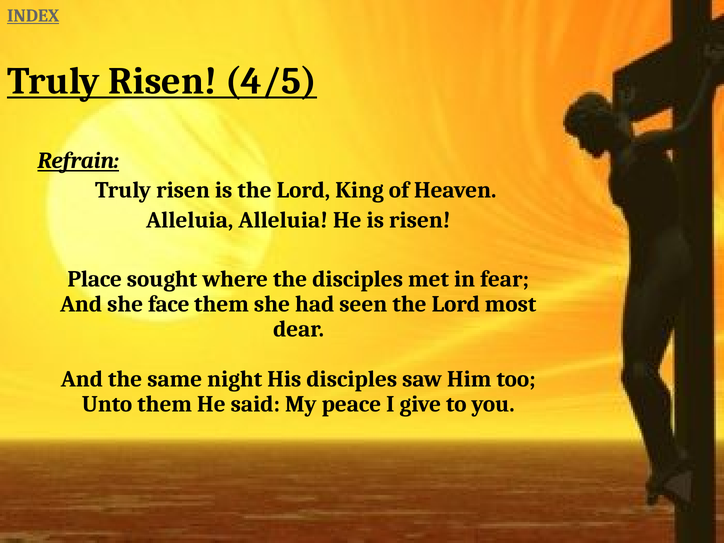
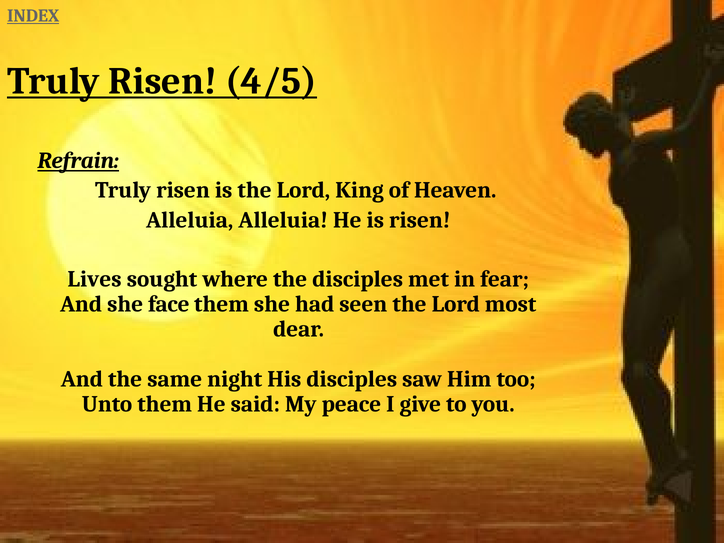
Place: Place -> Lives (95, 279)
